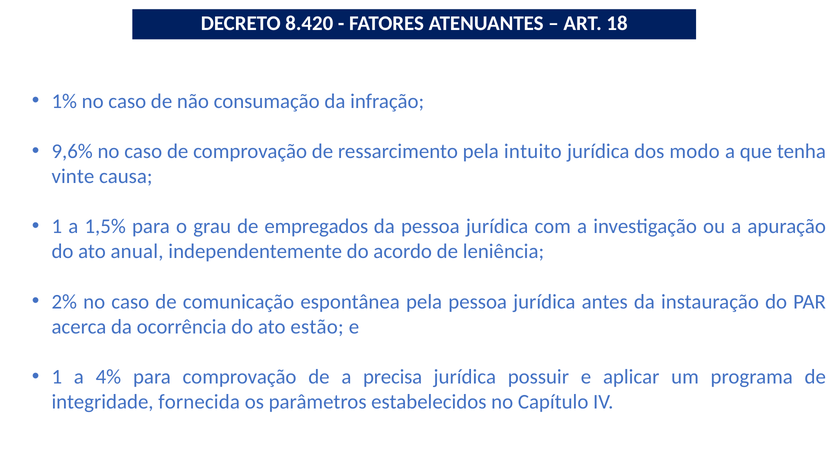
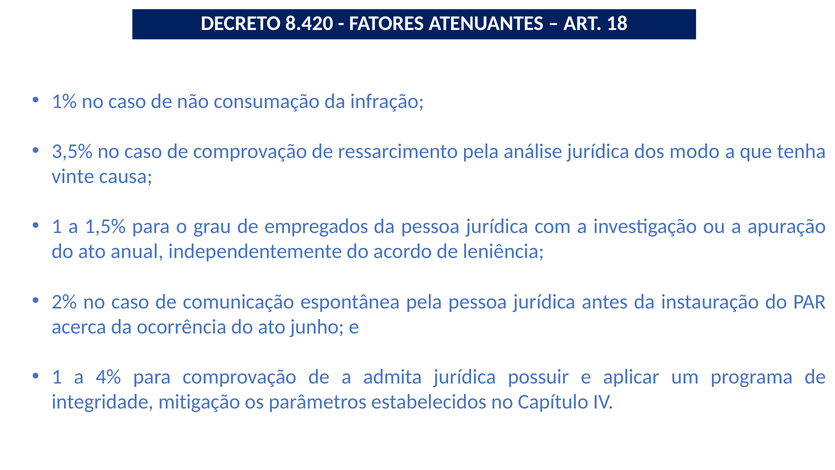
9,6%: 9,6% -> 3,5% (72, 151)
intuito: intuito -> análise (533, 151)
estão: estão -> junho (317, 327)
precisa: precisa -> admita (393, 377)
fornecida: fornecida -> mitigação (199, 402)
